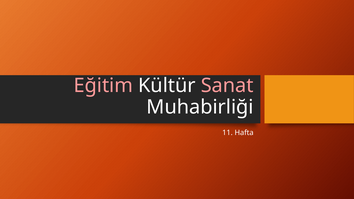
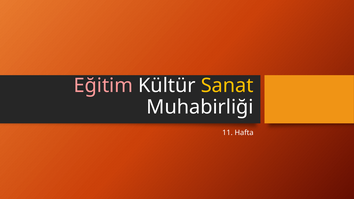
Sanat colour: pink -> yellow (227, 86)
